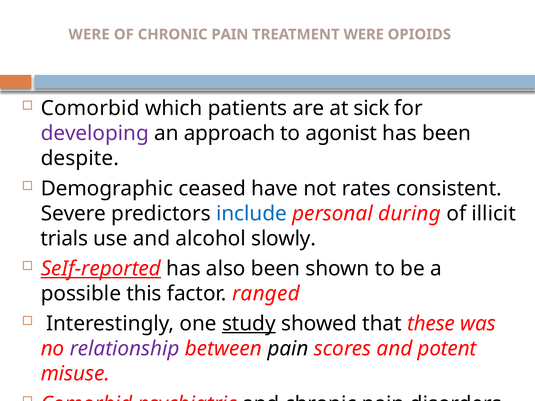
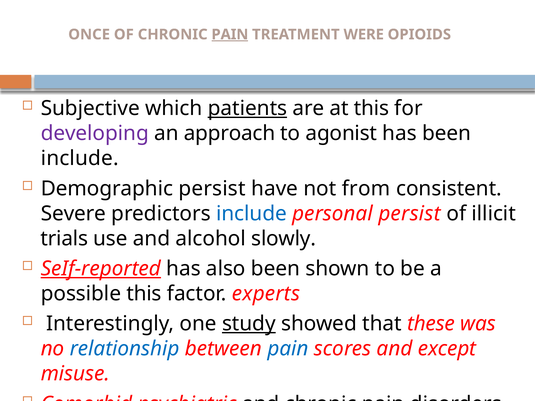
WERE: WERE -> ONCE (89, 34)
PAIN underline: none -> present (230, 34)
Comorbid: Comorbid -> Subjective (90, 109)
patients underline: none -> present (247, 109)
at sick: sick -> this (372, 109)
despite: despite -> include (80, 158)
Demographic ceased: ceased -> persist (212, 189)
rates: rates -> from (366, 189)
personal during: during -> persist (410, 214)
ranged: ranged -> experts (266, 294)
relationship colour: purple -> blue (125, 349)
pain colour: black -> blue (288, 349)
potent: potent -> except (447, 349)
